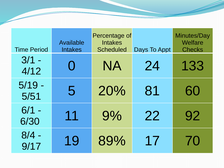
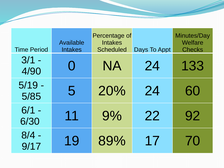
4/12: 4/12 -> 4/90 (31, 71)
5/51: 5/51 -> 5/85 (31, 96)
20% 81: 81 -> 24 (152, 91)
